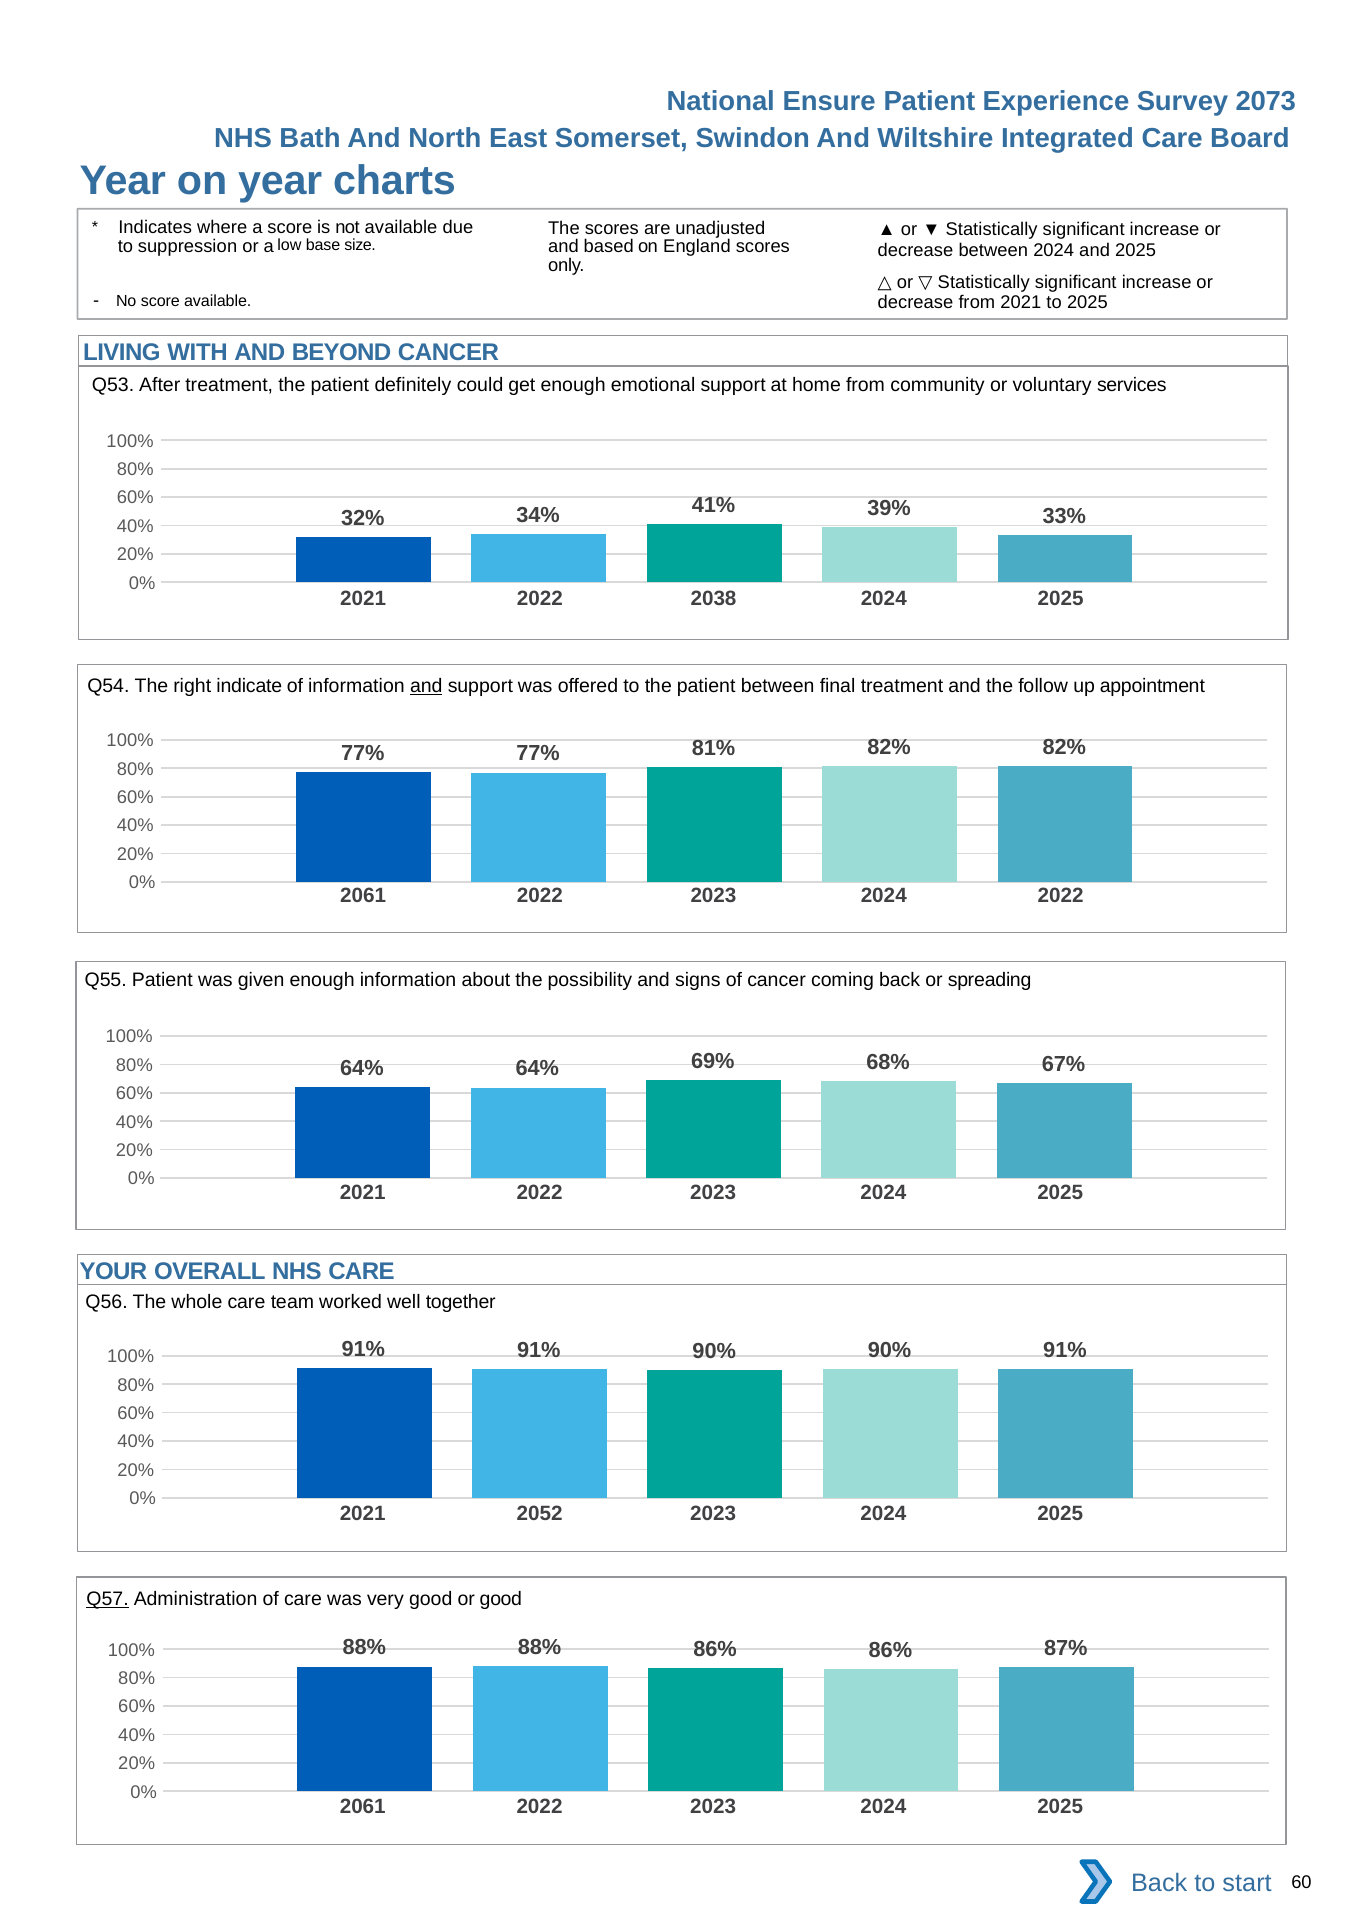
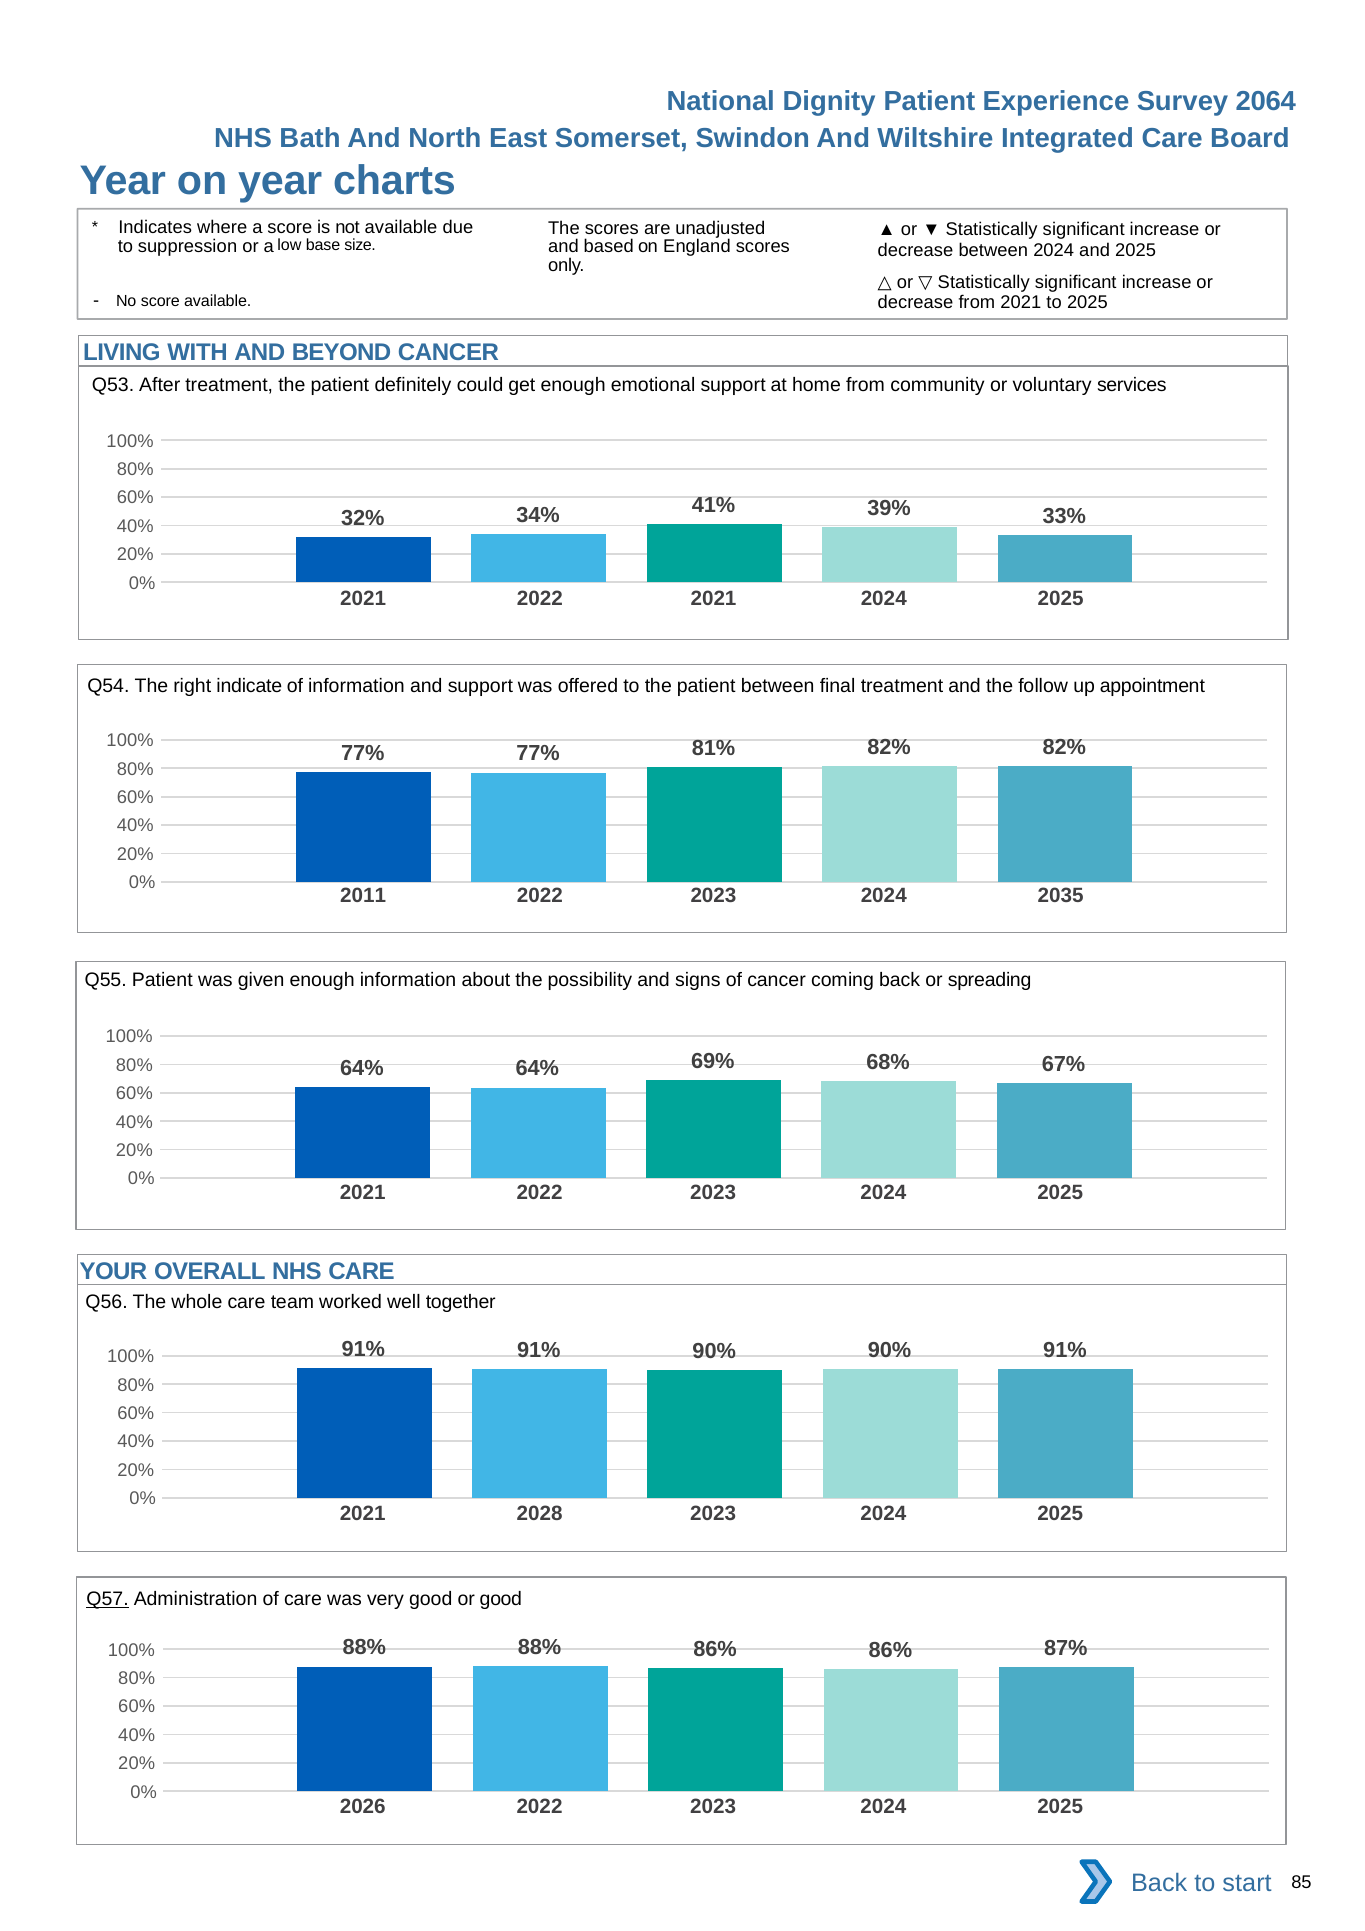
Ensure: Ensure -> Dignity (829, 102)
2073: 2073 -> 2064 (1266, 102)
2022 2038: 2038 -> 2021 (714, 599)
and underline: present -> none (426, 687)
2061: 2061 -> 2011 (363, 896)
2024 2022: 2022 -> 2035 (1061, 896)
2052: 2052 -> 2028 (540, 1514)
2061: 2061 -> 2026 (363, 1807)
60: 60 -> 85 (1301, 1883)
